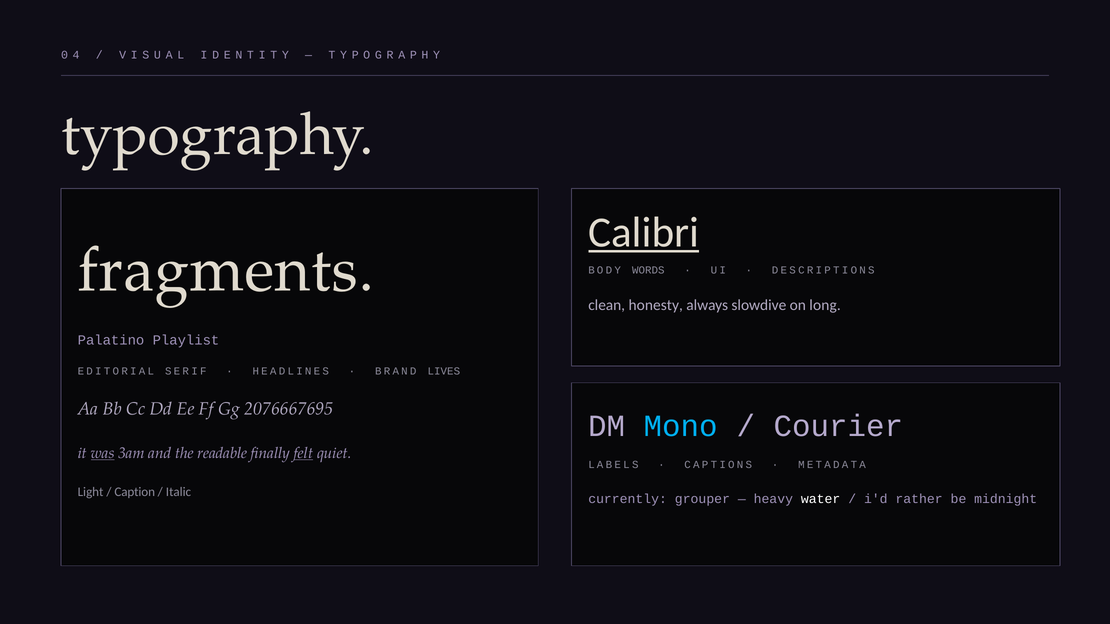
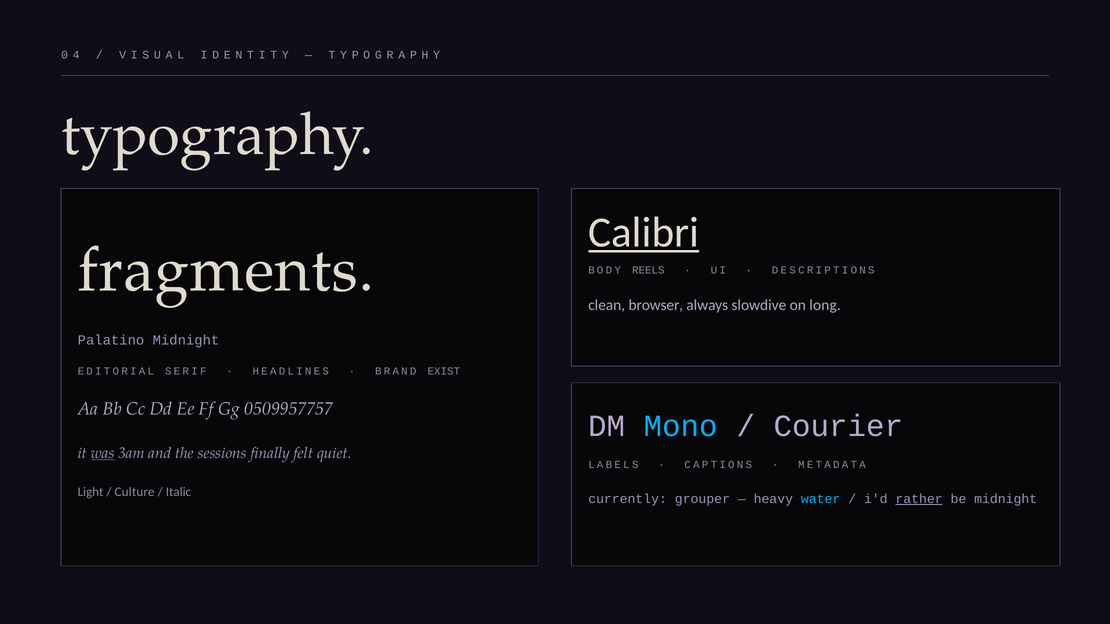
WORDS: WORDS -> REELS (648, 270)
honesty: honesty -> browser (656, 305)
Palatino Playlist: Playlist -> Midnight (186, 341)
LIVES: LIVES -> EXIST (444, 371)
2076667695: 2076667695 -> 0509957757 (289, 409)
readable: readable -> sessions (222, 453)
felt underline: present -> none (303, 453)
Caption: Caption -> Culture (135, 492)
water colour: white -> light blue (821, 499)
rather underline: none -> present (919, 499)
